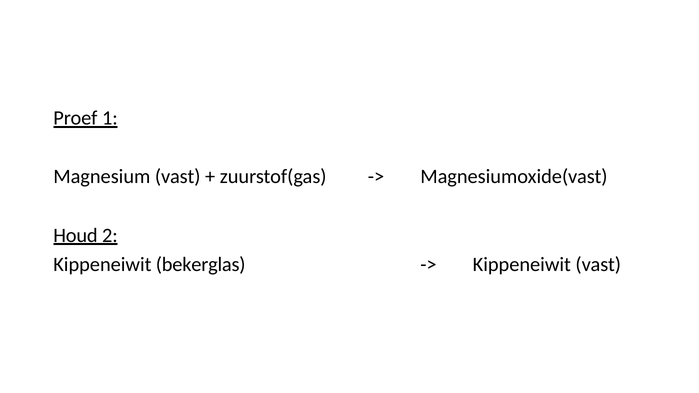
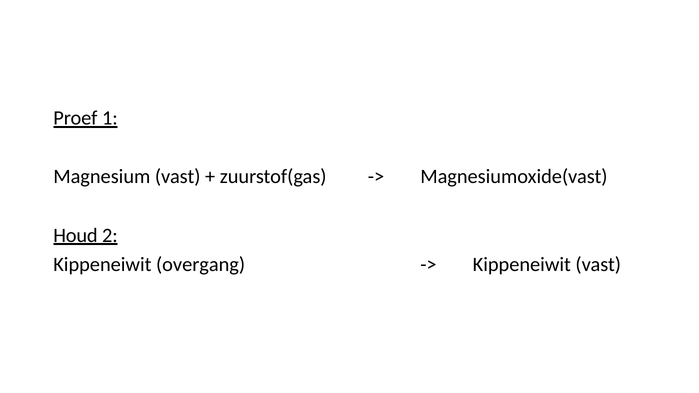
bekerglas: bekerglas -> overgang (201, 265)
